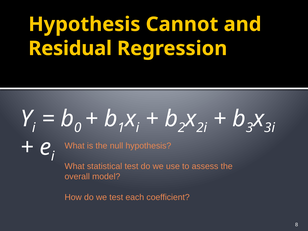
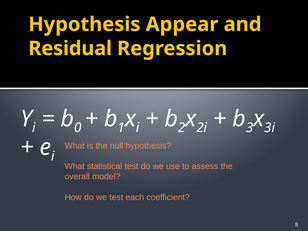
Cannot: Cannot -> Appear (182, 24)
